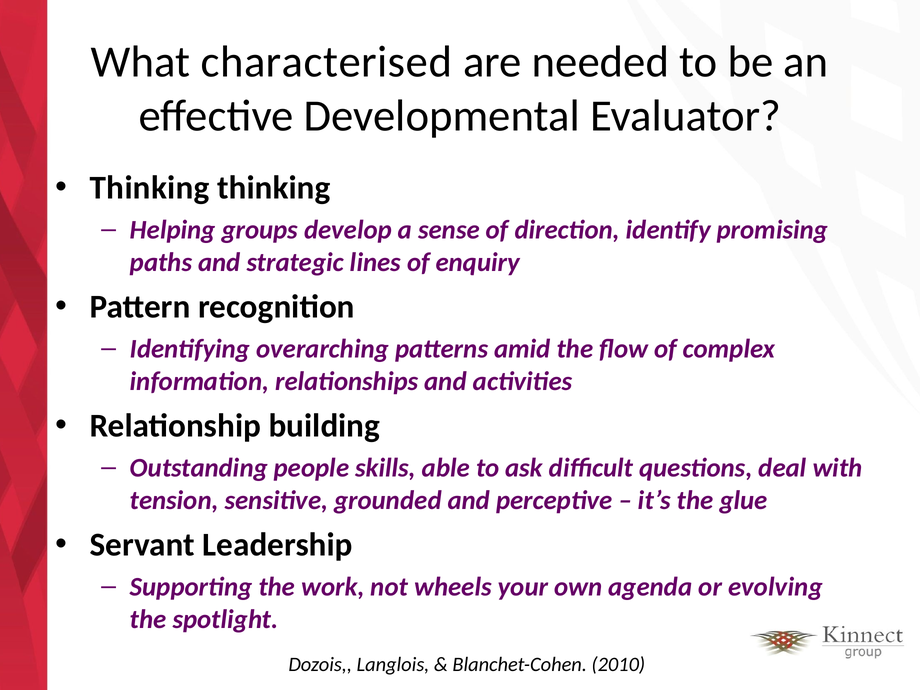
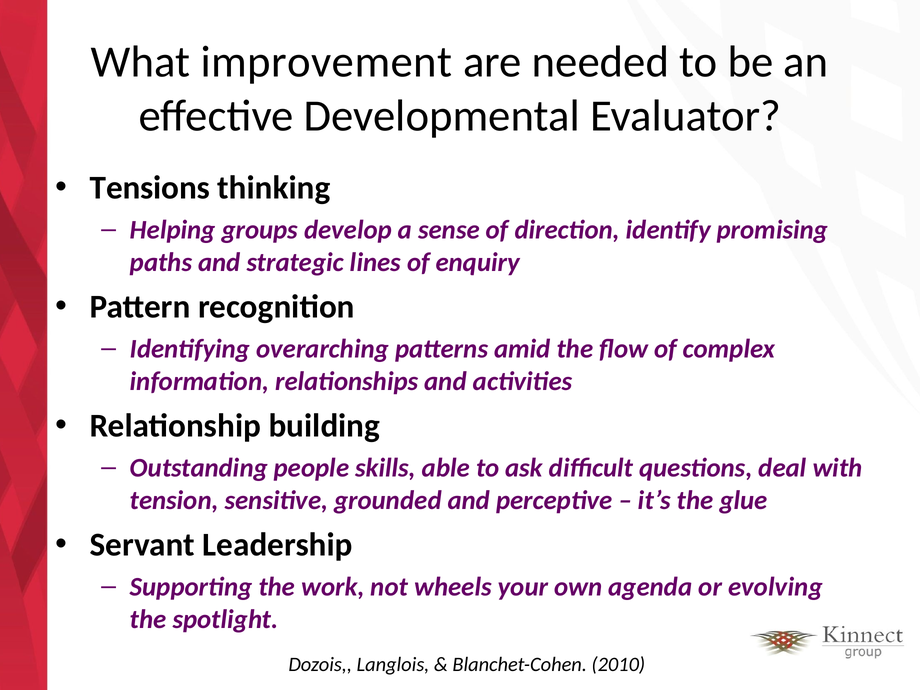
characterised: characterised -> improvement (326, 62)
Thinking: Thinking -> Tensions (150, 188)
